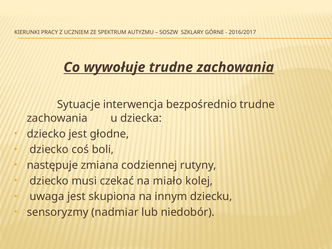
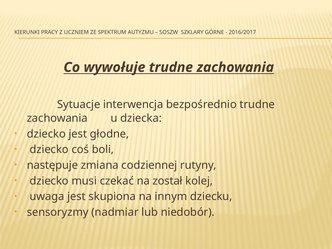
miało: miało -> został (168, 181)
